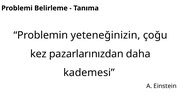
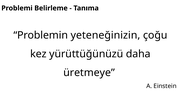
pazarlarınızdan: pazarlarınızdan -> yürüttüğünüzü (86, 54)
kademesi: kademesi -> üretmeye (89, 73)
